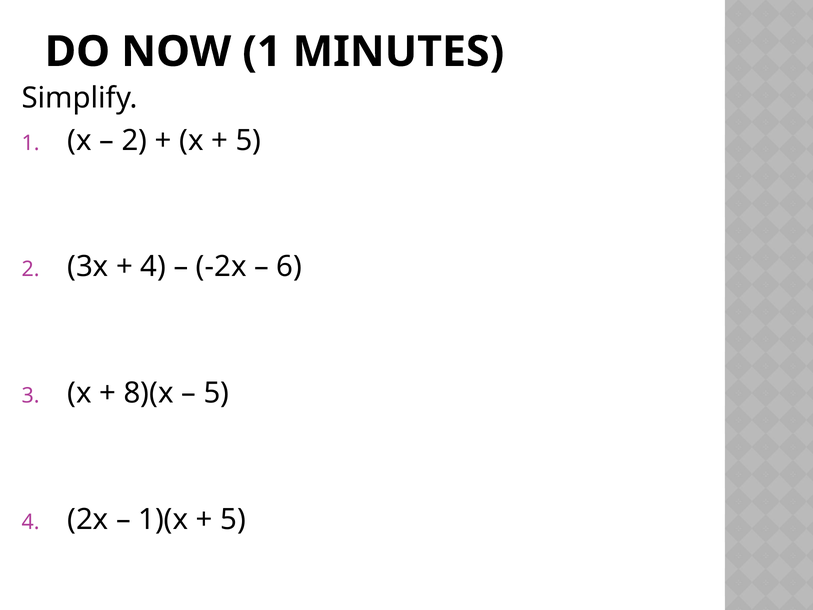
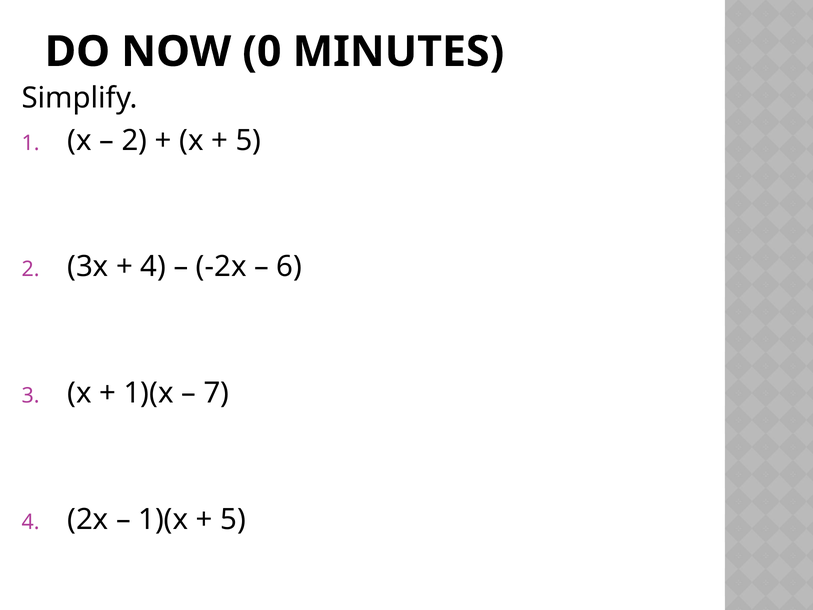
NOW 1: 1 -> 0 (262, 52)
8)(x: 8)(x -> 1)(x (149, 393)
5: 5 -> 7 (216, 393)
